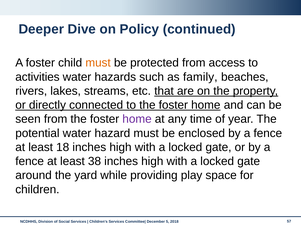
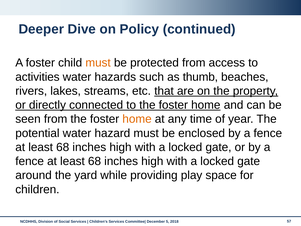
family: family -> thumb (200, 77)
home colour: purple -> orange (137, 119)
18: 18 -> 68 (63, 147)
38: 38 -> 68 (95, 161)
